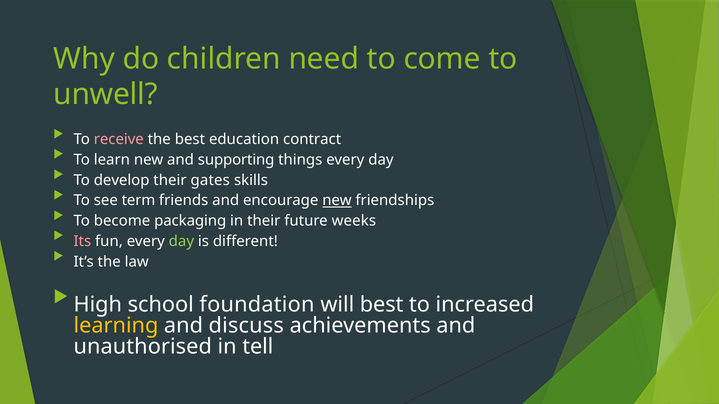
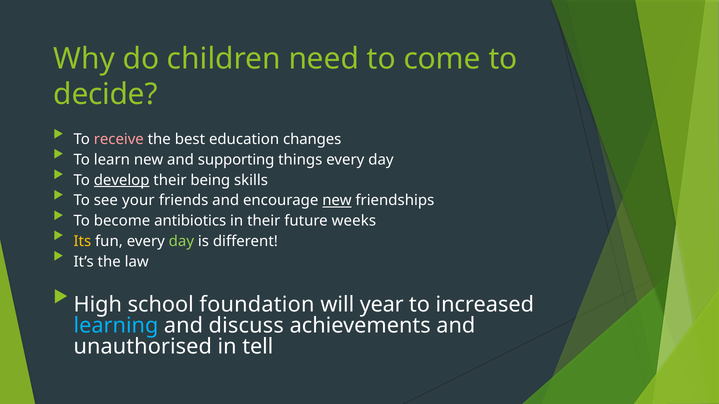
unwell: unwell -> decide (105, 95)
contract: contract -> changes (312, 140)
develop underline: none -> present (122, 180)
gates: gates -> being (210, 180)
term: term -> your (138, 201)
packaging: packaging -> antibiotics (190, 221)
Its colour: pink -> yellow (82, 241)
will best: best -> year (382, 305)
learning colour: yellow -> light blue (116, 326)
